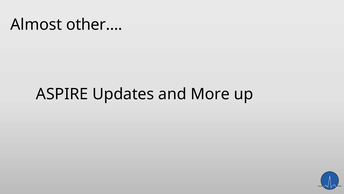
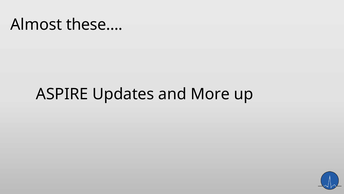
other…: other… -> these… (94, 25)
